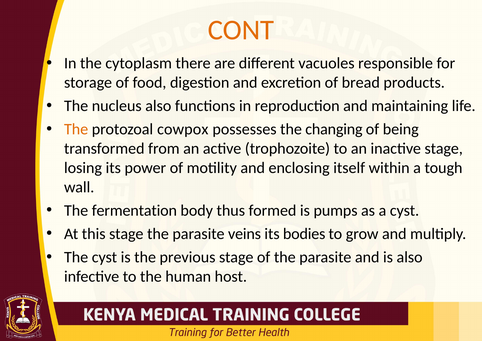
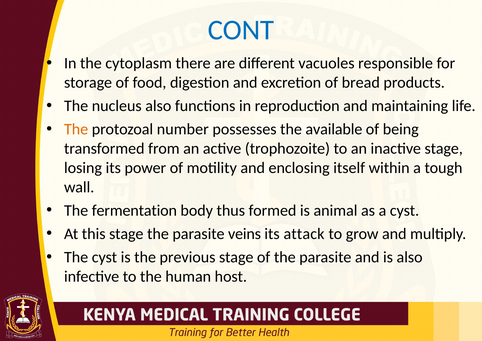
CONT colour: orange -> blue (241, 30)
cowpox: cowpox -> number (183, 129)
changing: changing -> available (334, 129)
pumps: pumps -> animal (335, 211)
bodies: bodies -> attack (304, 234)
